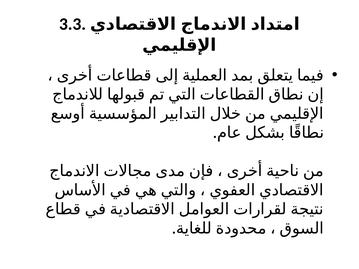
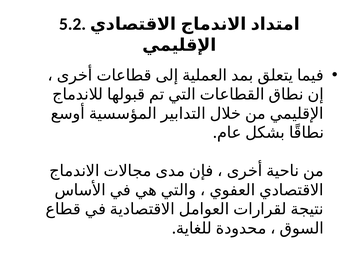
3.3: 3.3 -> 5.2 (73, 24)
